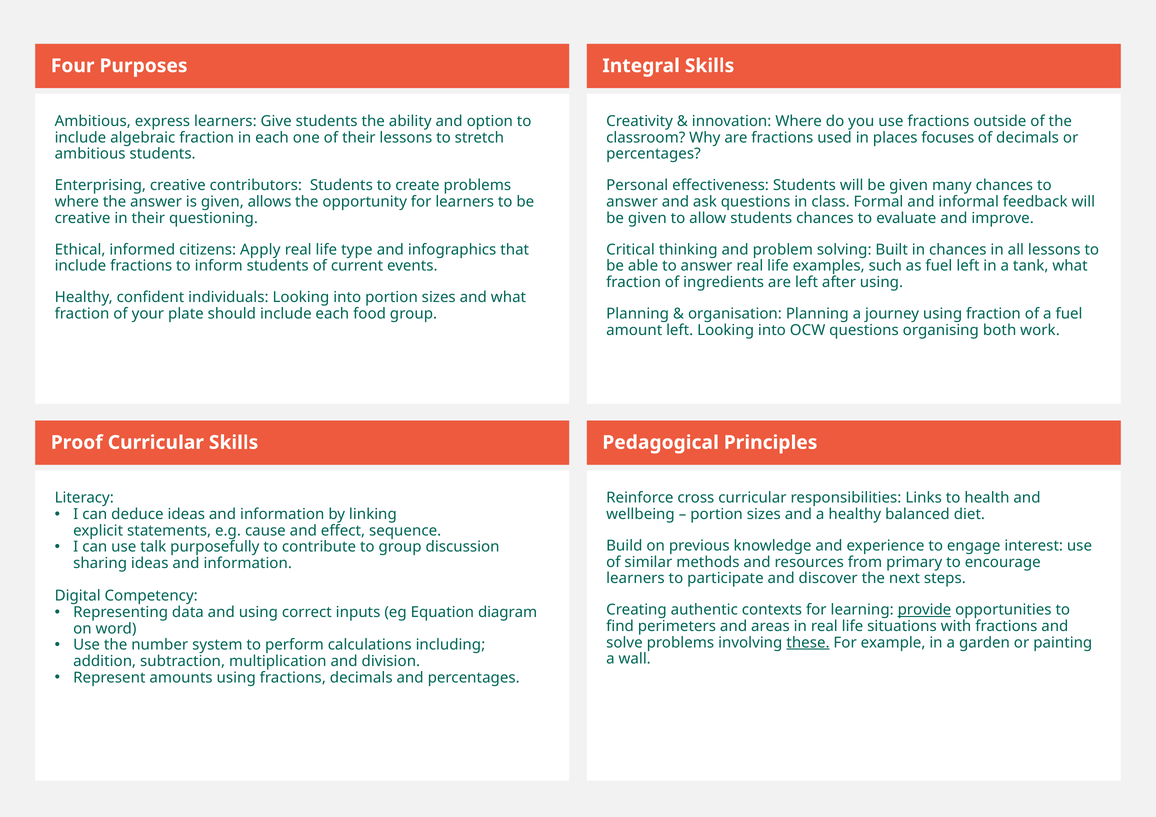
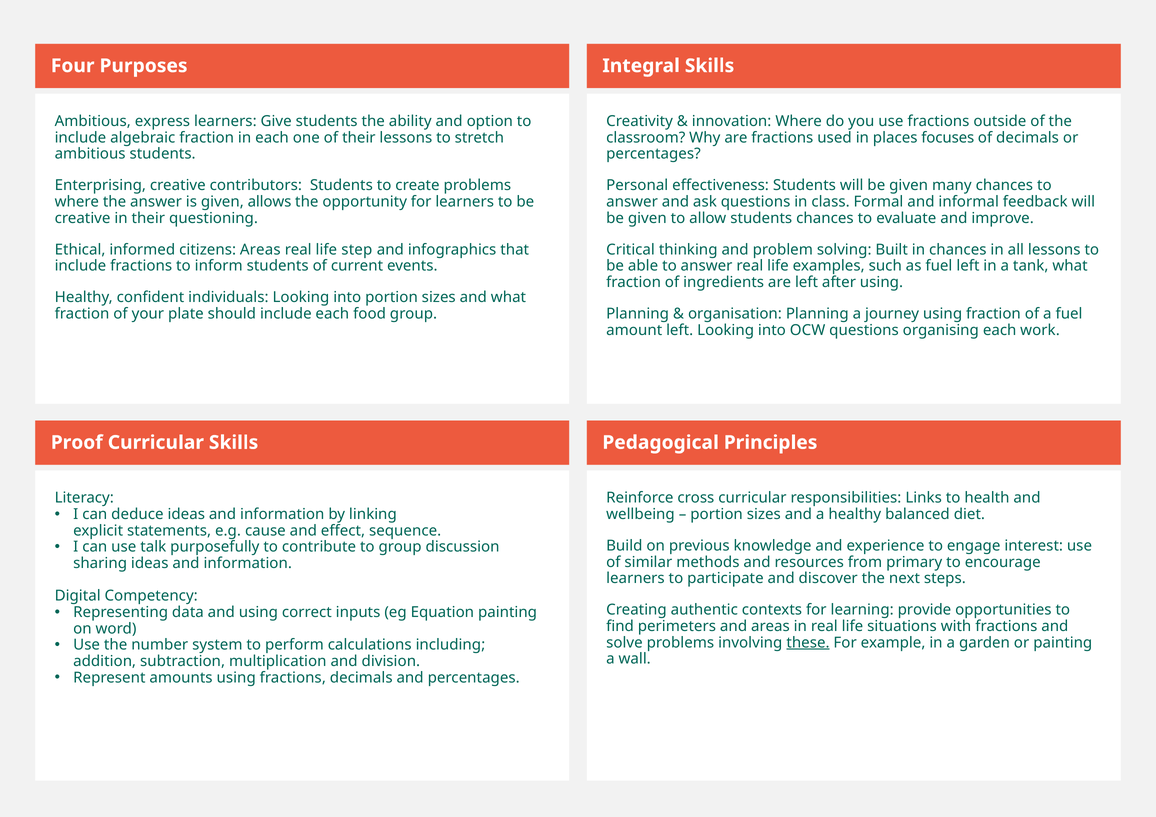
citizens Apply: Apply -> Areas (260, 250)
type: type -> step (357, 250)
organising both: both -> each (1000, 330)
Equation diagram: diagram -> painting (508, 613)
provide underline: present -> none (924, 610)
